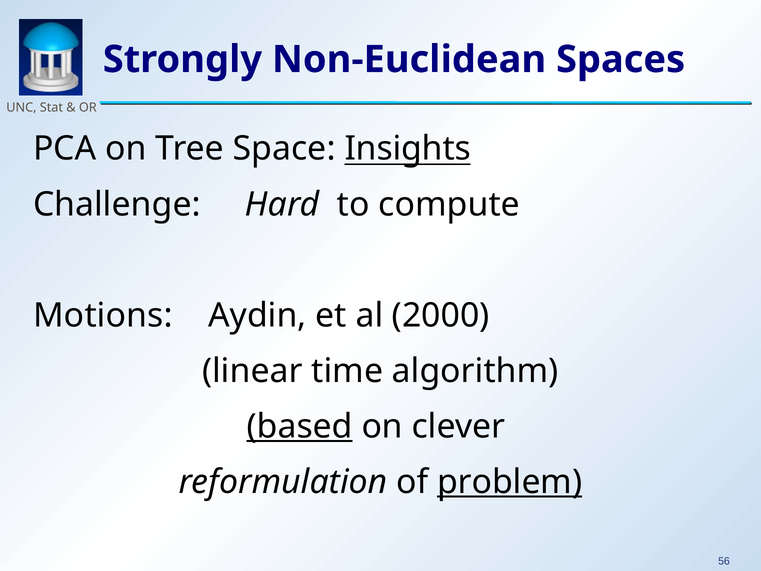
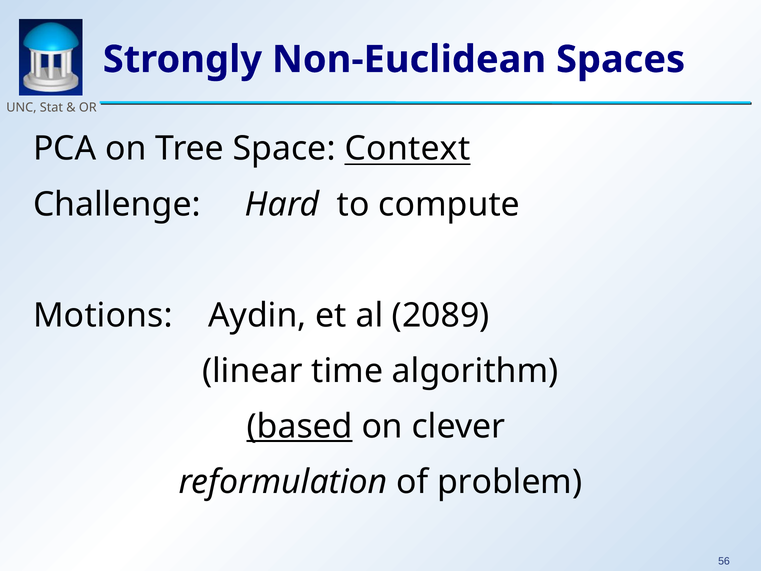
Insights: Insights -> Context (407, 149)
2000: 2000 -> 2089 (441, 315)
problem underline: present -> none (510, 482)
